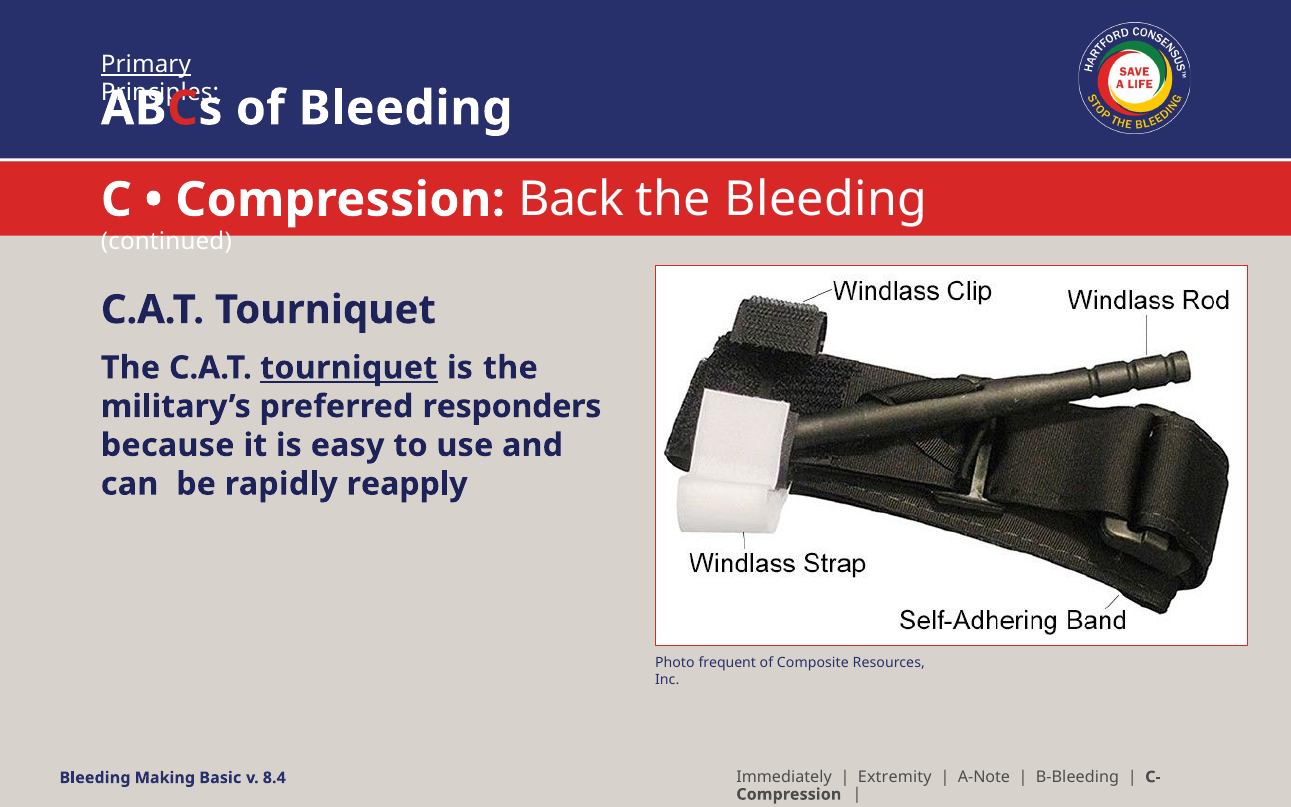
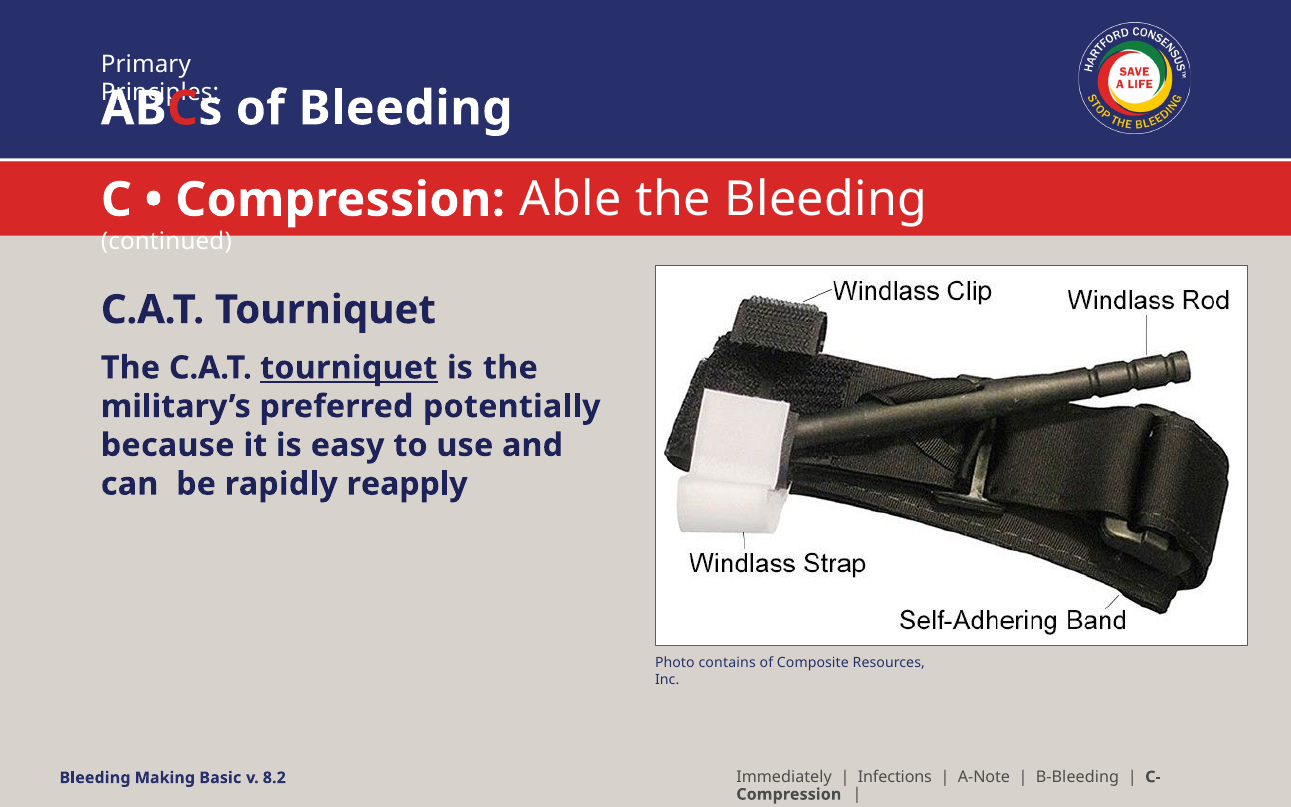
Primary underline: present -> none (146, 64)
Back: Back -> Able (571, 200)
responders: responders -> potentially (512, 406)
frequent: frequent -> contains (727, 663)
Extremity: Extremity -> Infections (895, 777)
8.4: 8.4 -> 8.2 (274, 778)
